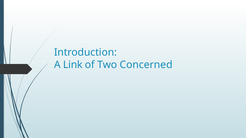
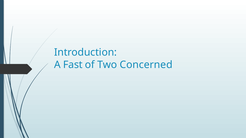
Link: Link -> Fast (73, 65)
